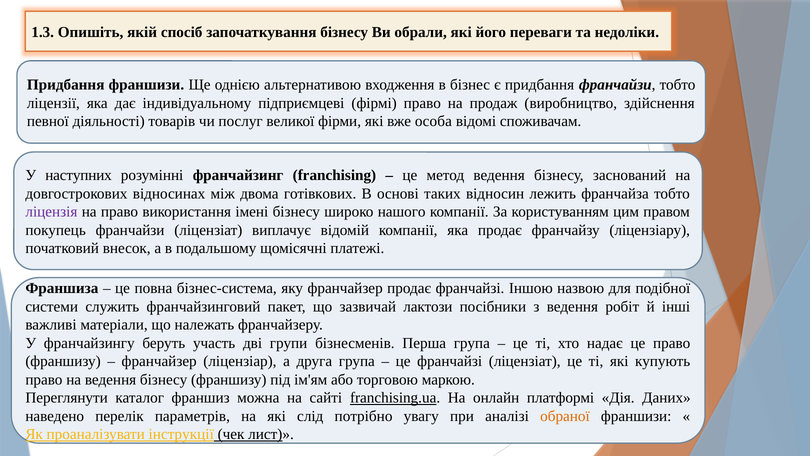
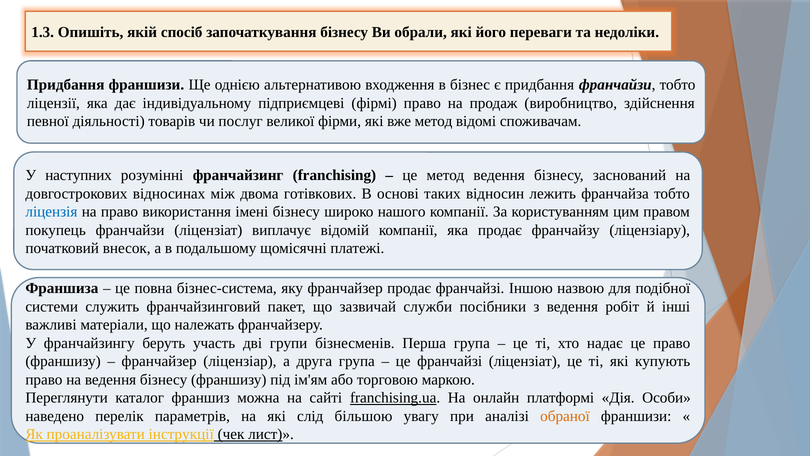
вже особа: особа -> метод (434, 121)
ліцензія colour: purple -> blue (51, 212)
лактози: лактози -> служби (428, 306)
Даних: Даних -> Особи (666, 398)
потрібно: потрібно -> більшою (363, 416)
